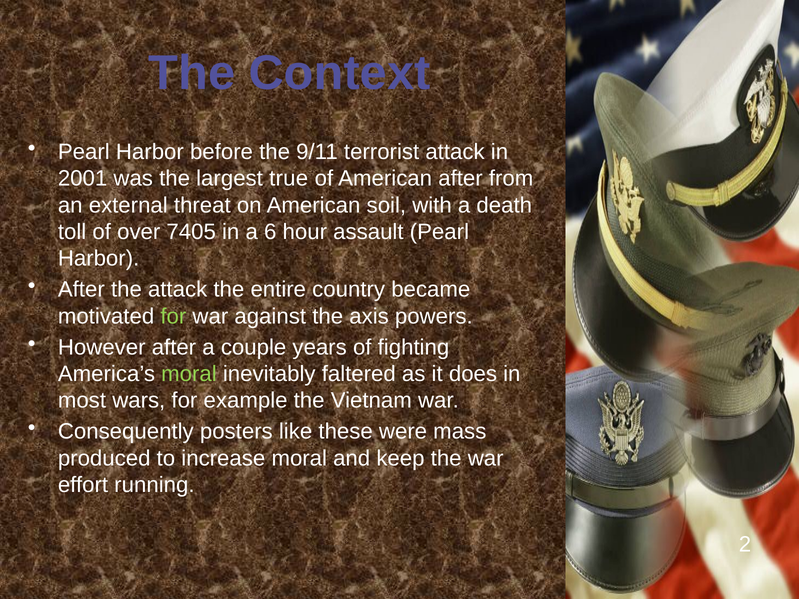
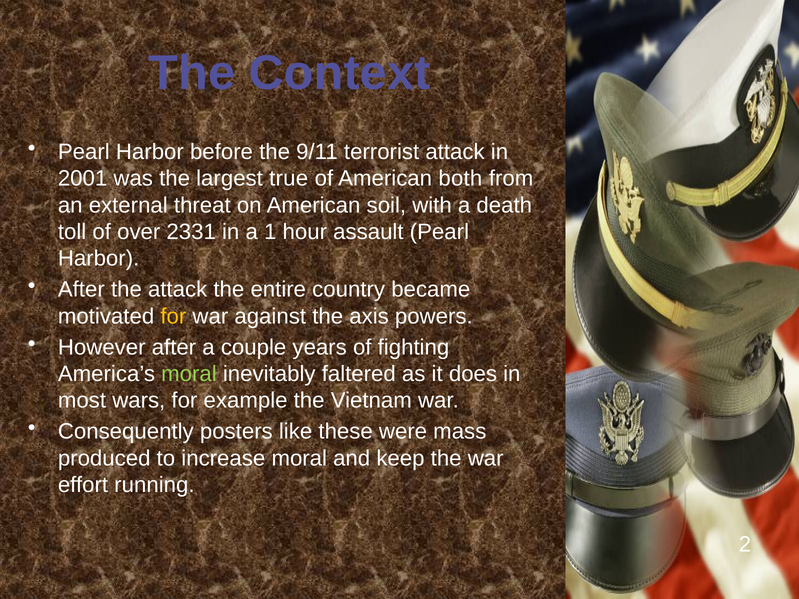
American after: after -> both (460, 179)
7405: 7405 -> 2331 (191, 232)
6: 6 -> 1 (270, 232)
for colour: light green -> yellow (173, 316)
